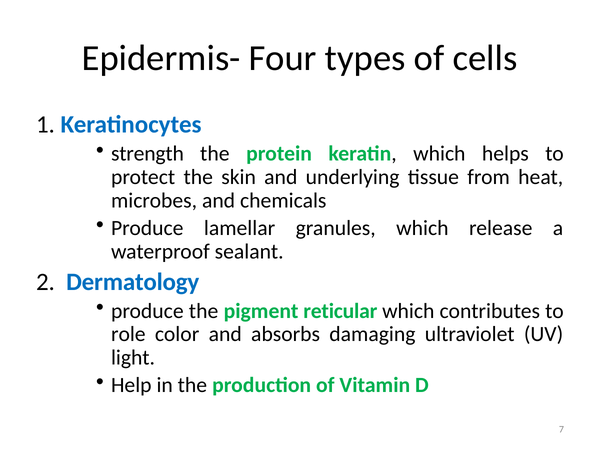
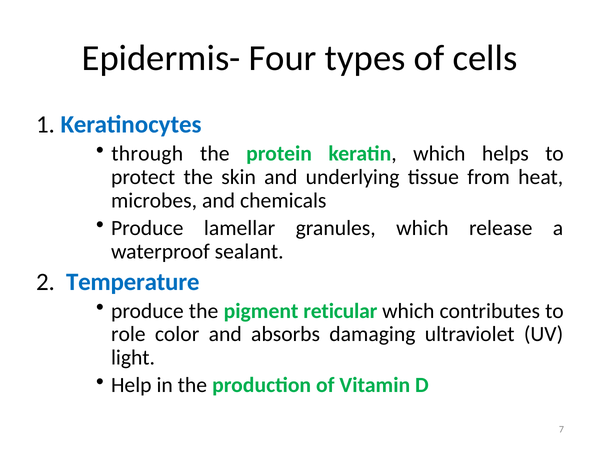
strength: strength -> through (147, 154)
Dermatology: Dermatology -> Temperature (133, 282)
